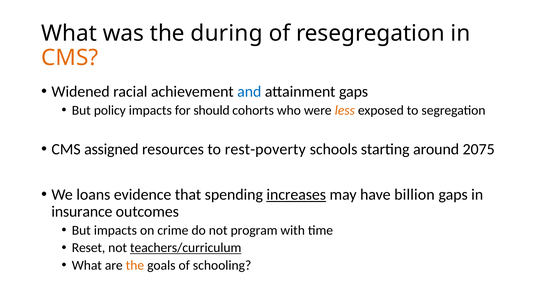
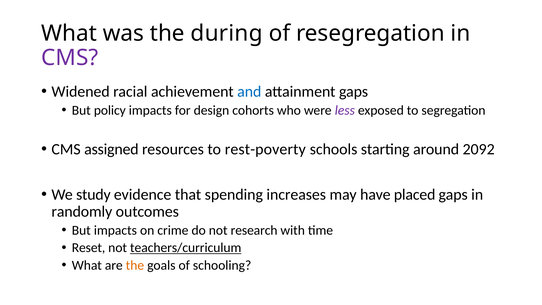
CMS colour: orange -> purple (70, 58)
should: should -> design (211, 110)
less colour: orange -> purple (345, 110)
2075: 2075 -> 2092 (479, 149)
loans: loans -> study (93, 195)
increases underline: present -> none (296, 195)
billion: billion -> placed (415, 195)
insurance: insurance -> randomly (82, 212)
program: program -> research (254, 230)
